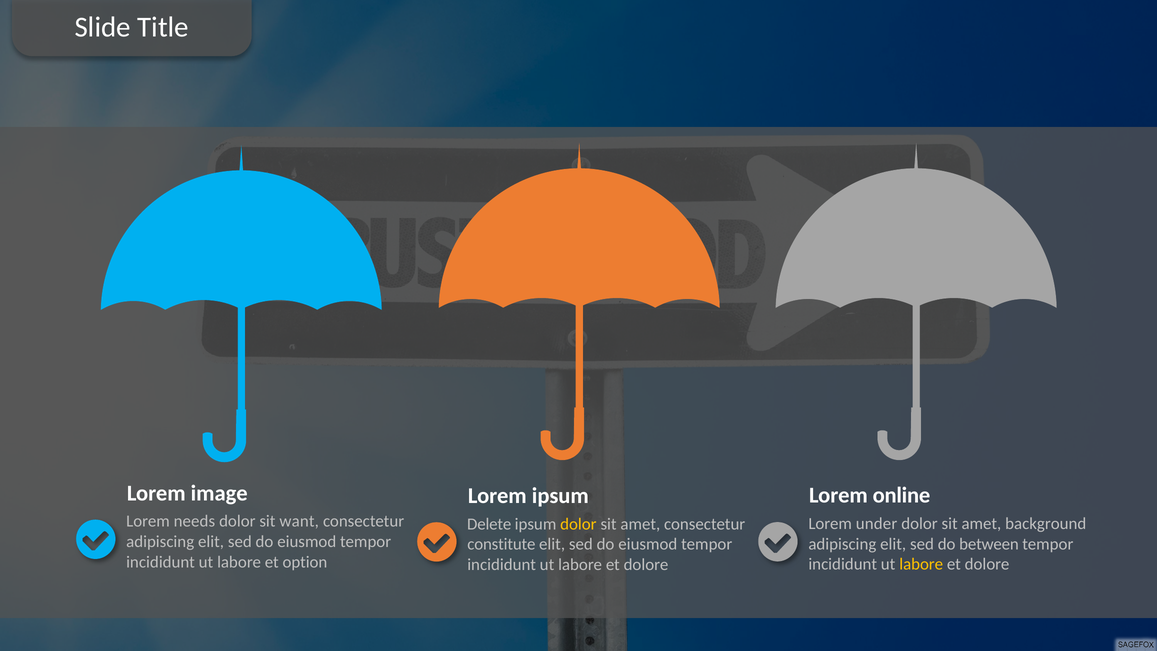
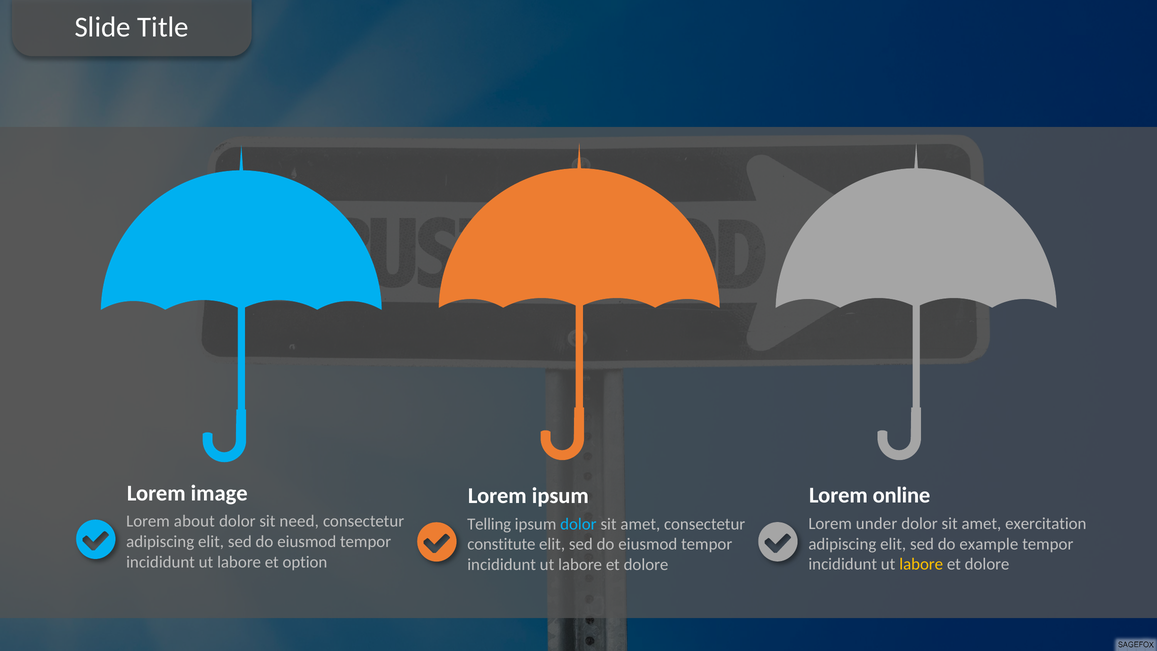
needs: needs -> about (194, 521)
want: want -> need (299, 521)
background: background -> exercitation (1046, 524)
Delete: Delete -> Telling (489, 524)
dolor colour: yellow -> light blue (578, 524)
between: between -> example (989, 544)
